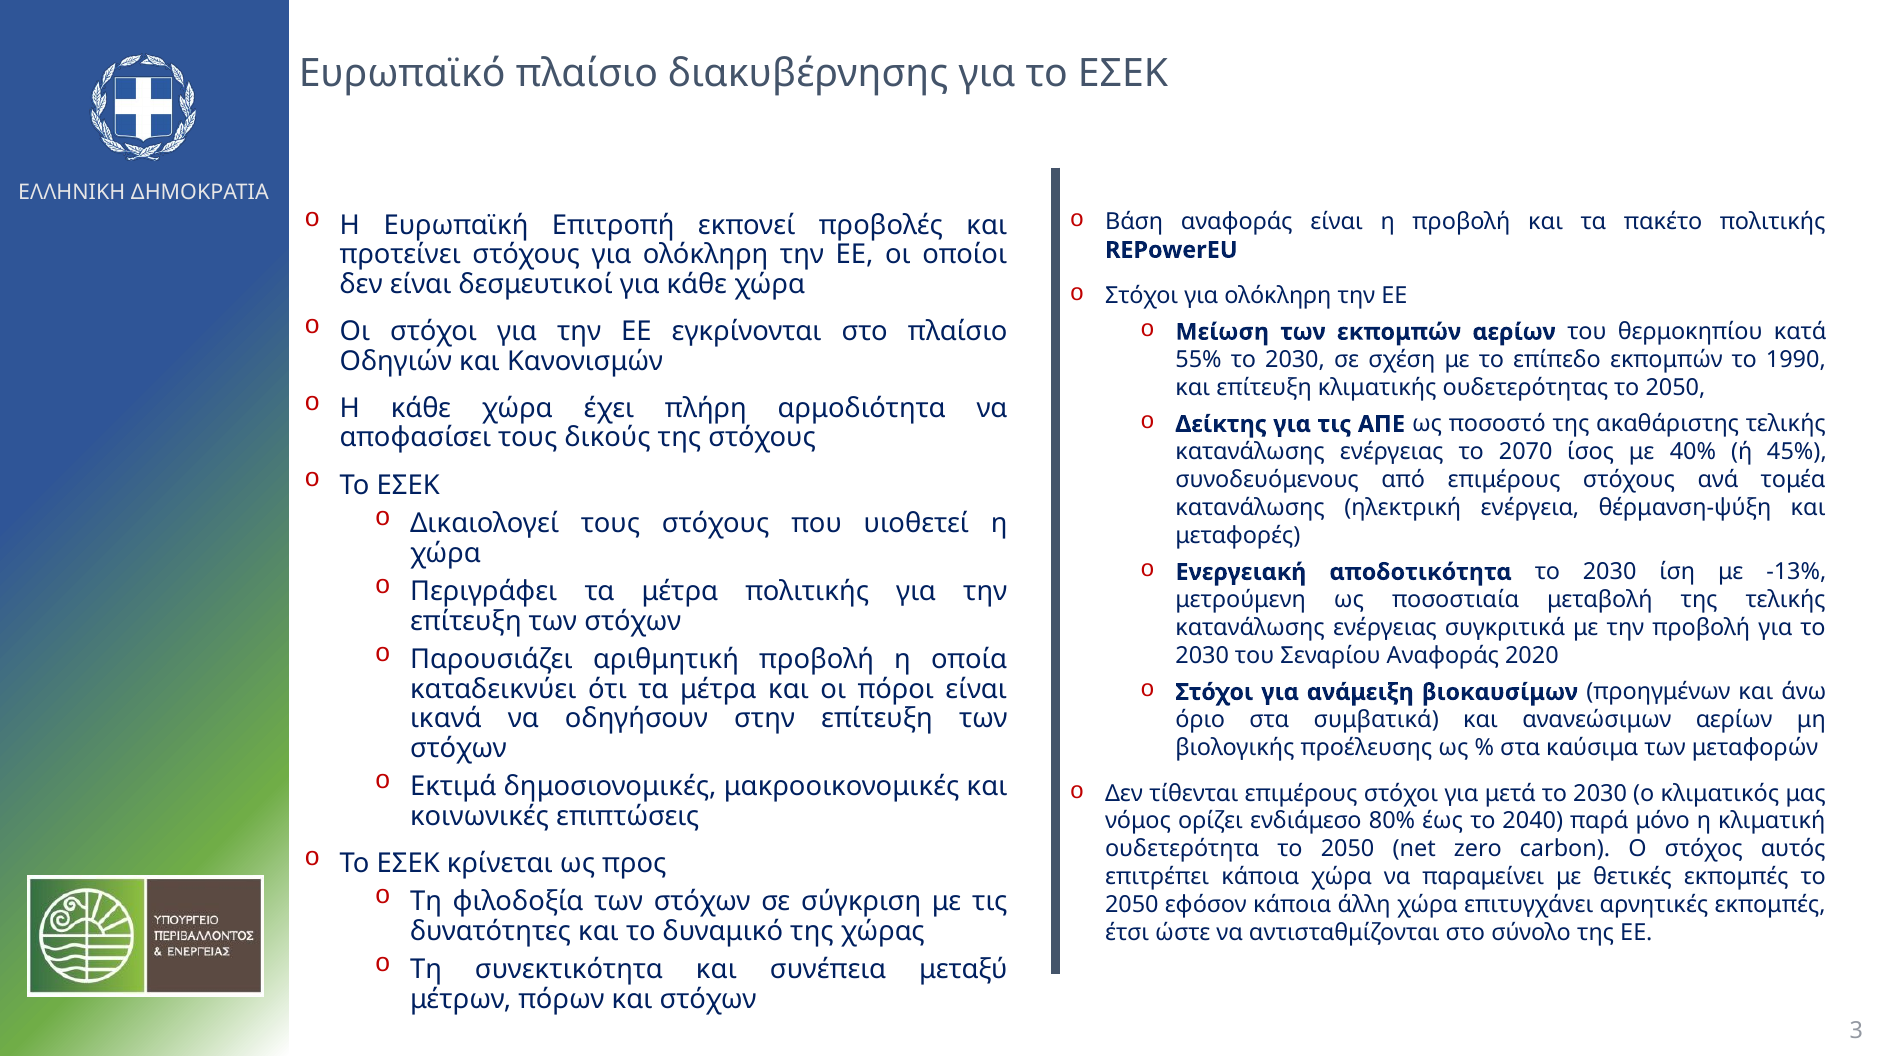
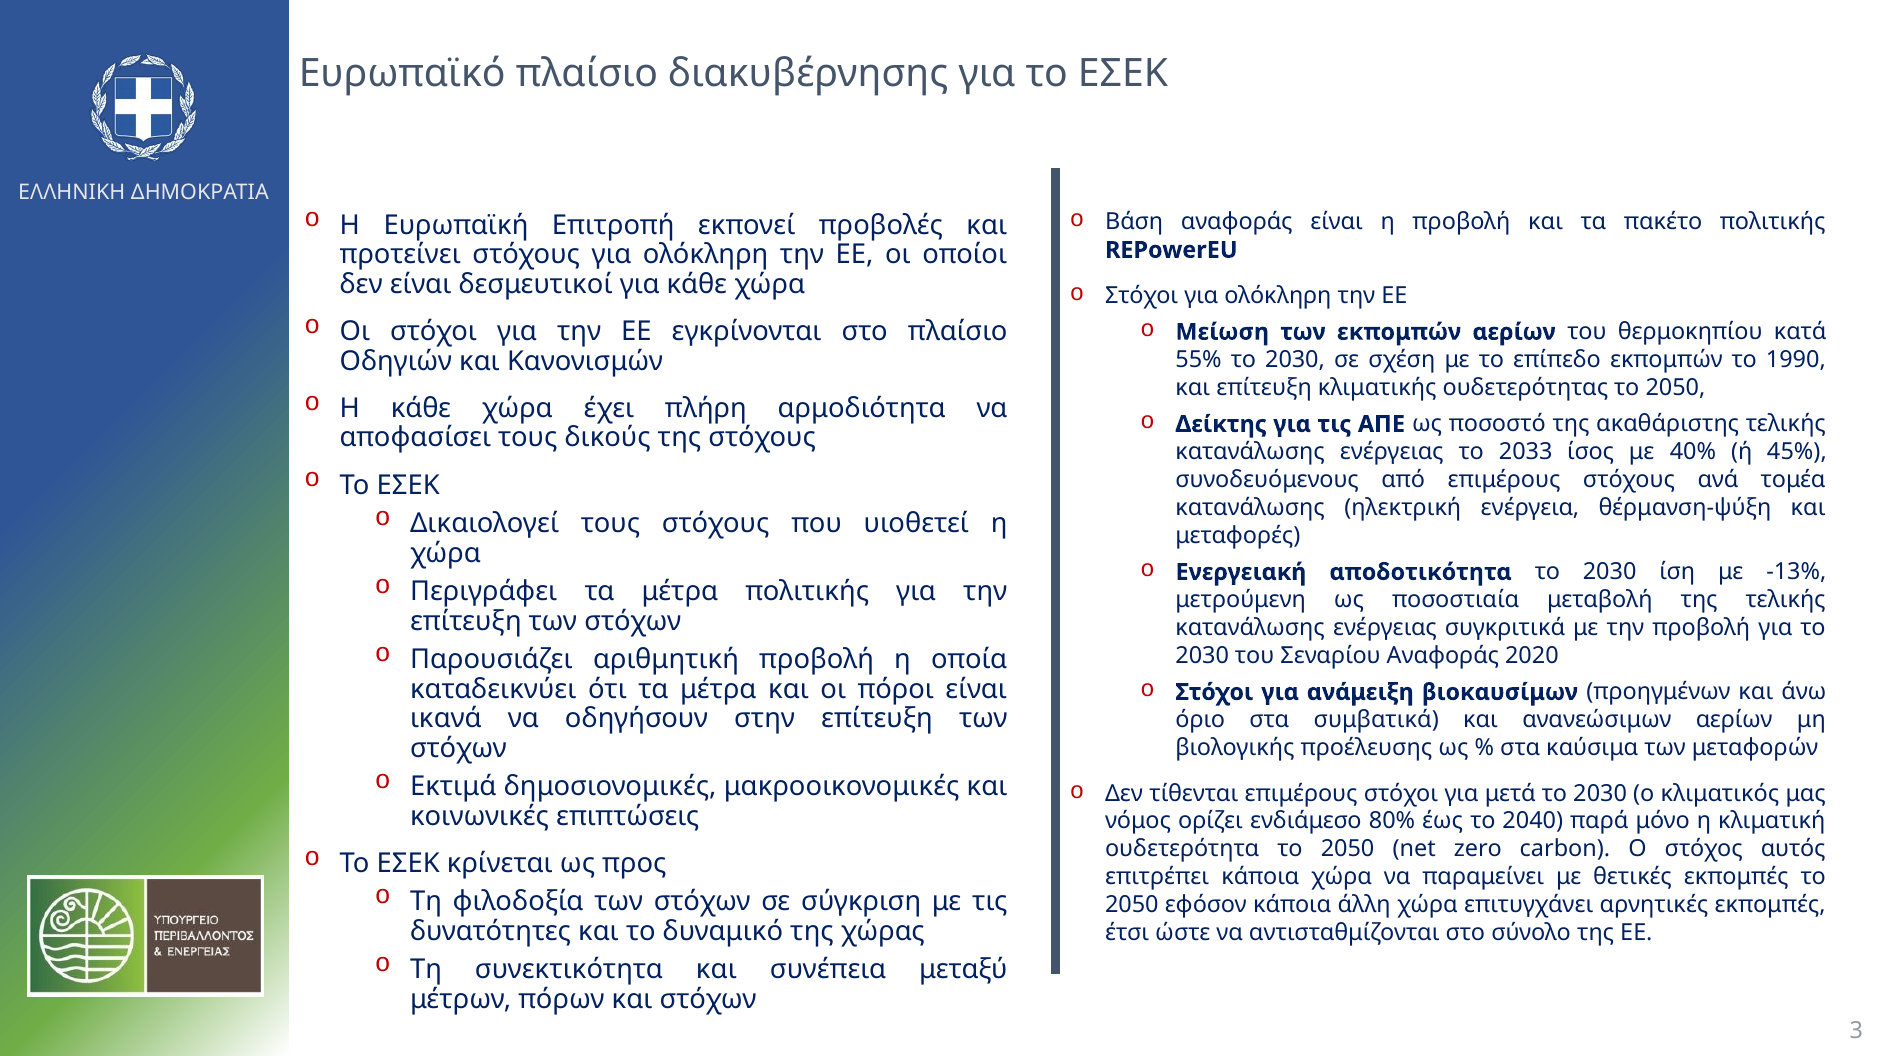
2070: 2070 -> 2033 (1526, 452)
